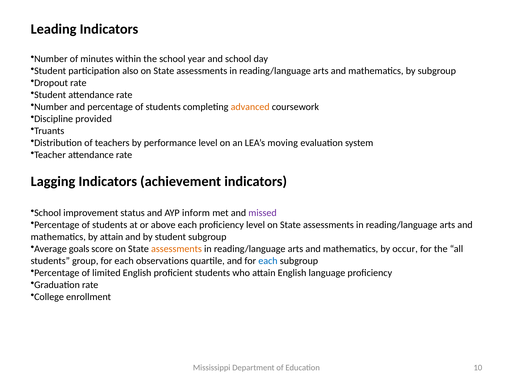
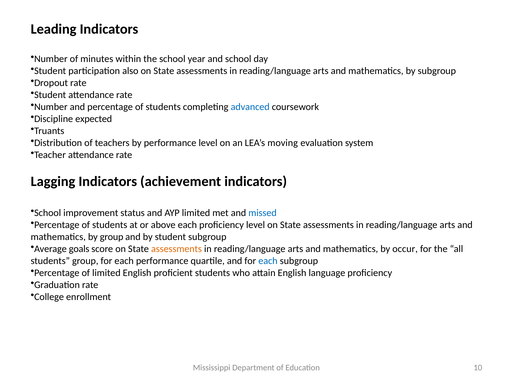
advanced colour: orange -> blue (250, 107)
provided: provided -> expected (94, 119)
AYP inform: inform -> limited (196, 213)
missed colour: purple -> blue (263, 213)
by attain: attain -> group (112, 237)
each observations: observations -> performance (162, 261)
